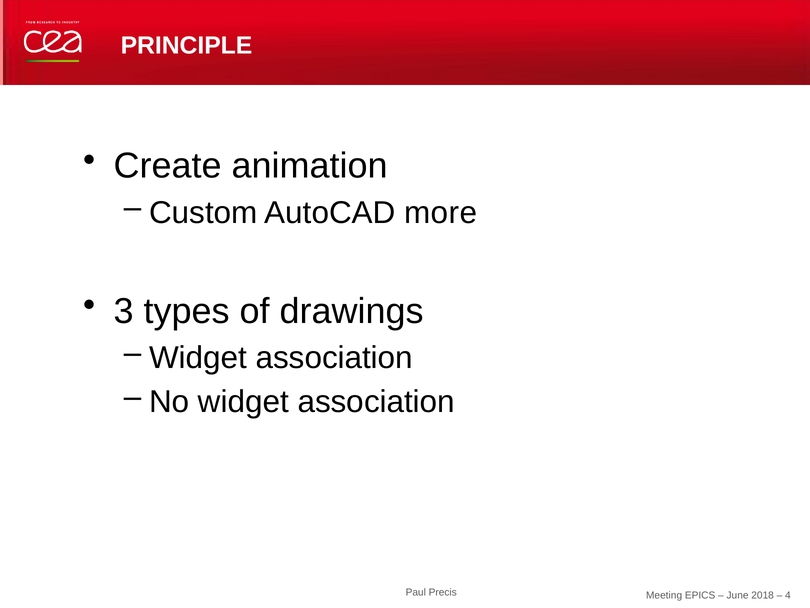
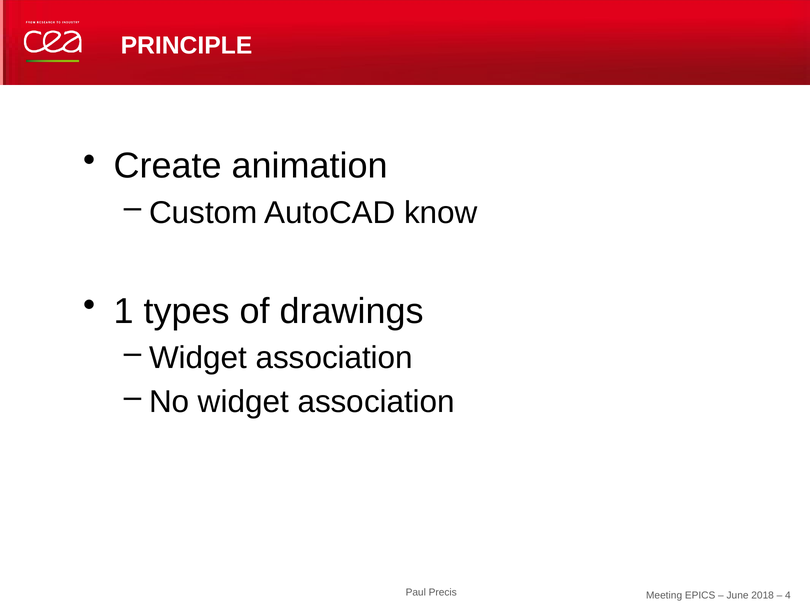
more: more -> know (441, 212)
3: 3 -> 1 (124, 311)
